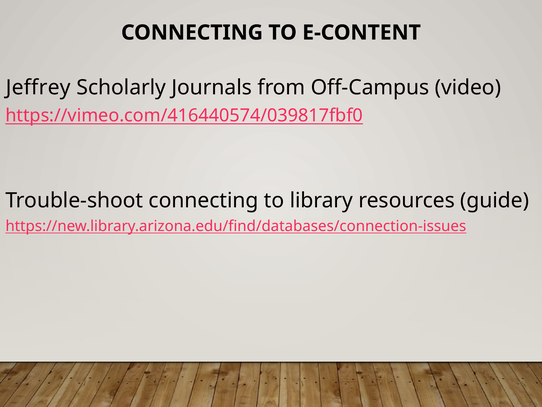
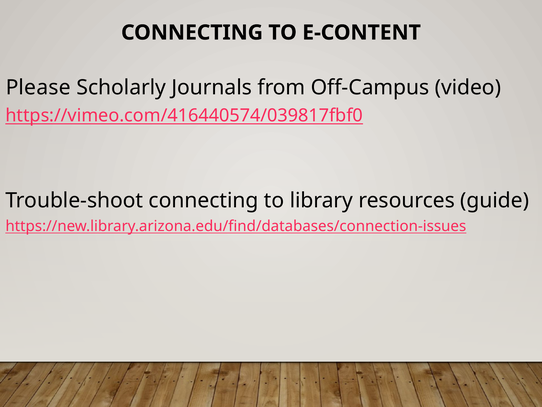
Jeffrey: Jeffrey -> Please (38, 87)
